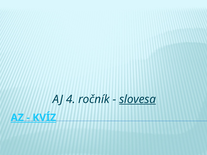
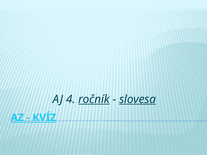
ročník underline: none -> present (94, 99)
